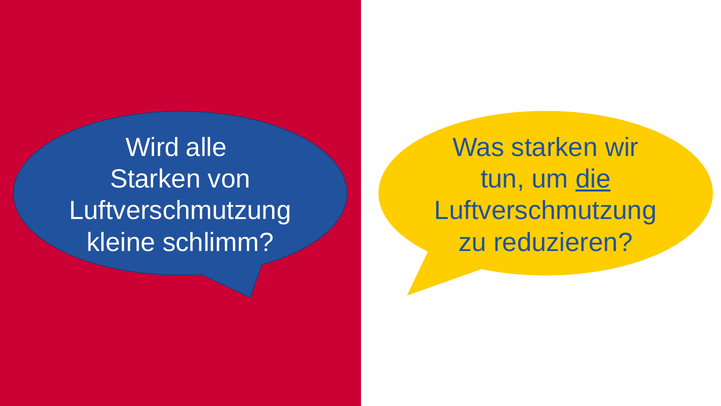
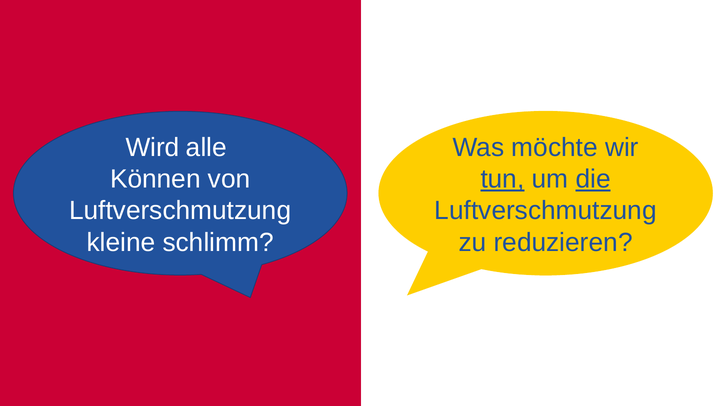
Was starken: starken -> möchte (555, 147)
Starken: Starken -> Können (155, 179)
tun underline: none -> present (502, 179)
